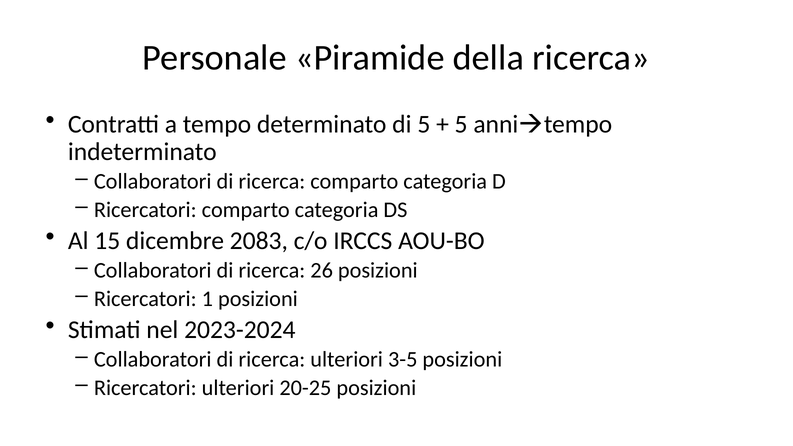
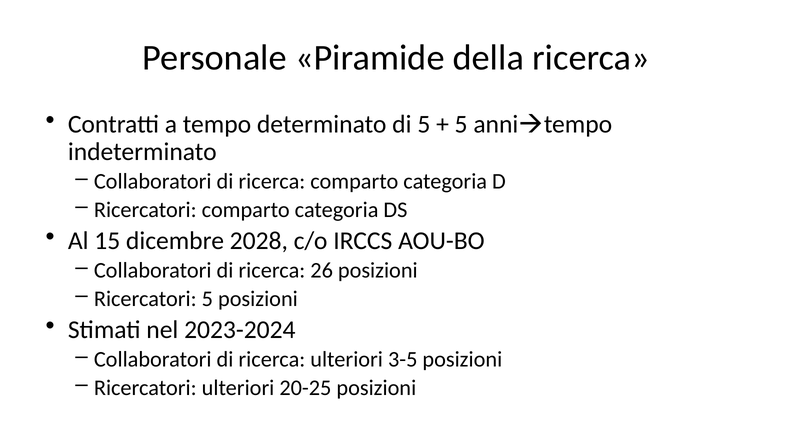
2083: 2083 -> 2028 (259, 241)
Ricercatori 1: 1 -> 5 (207, 299)
